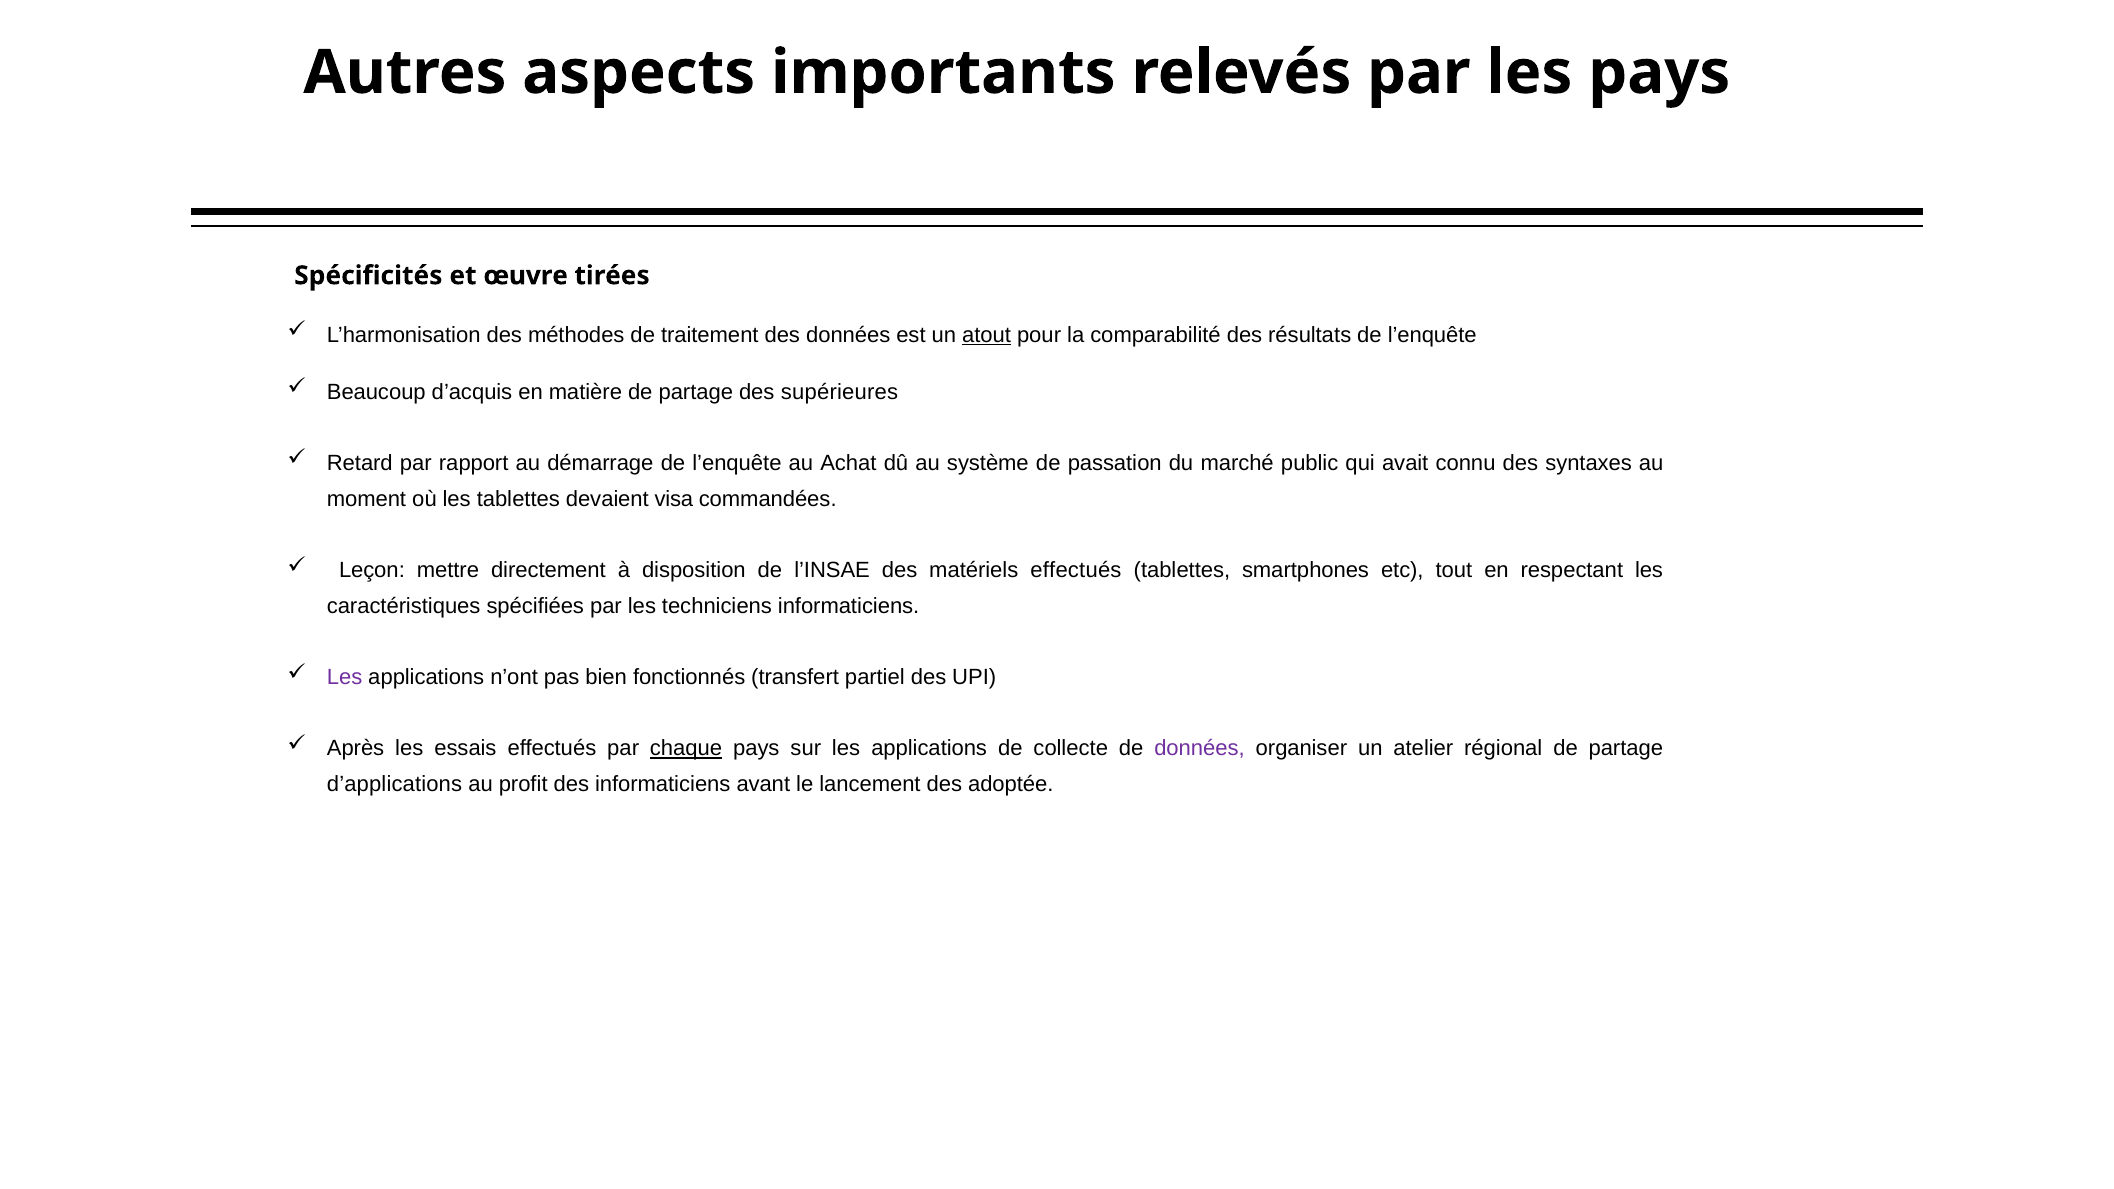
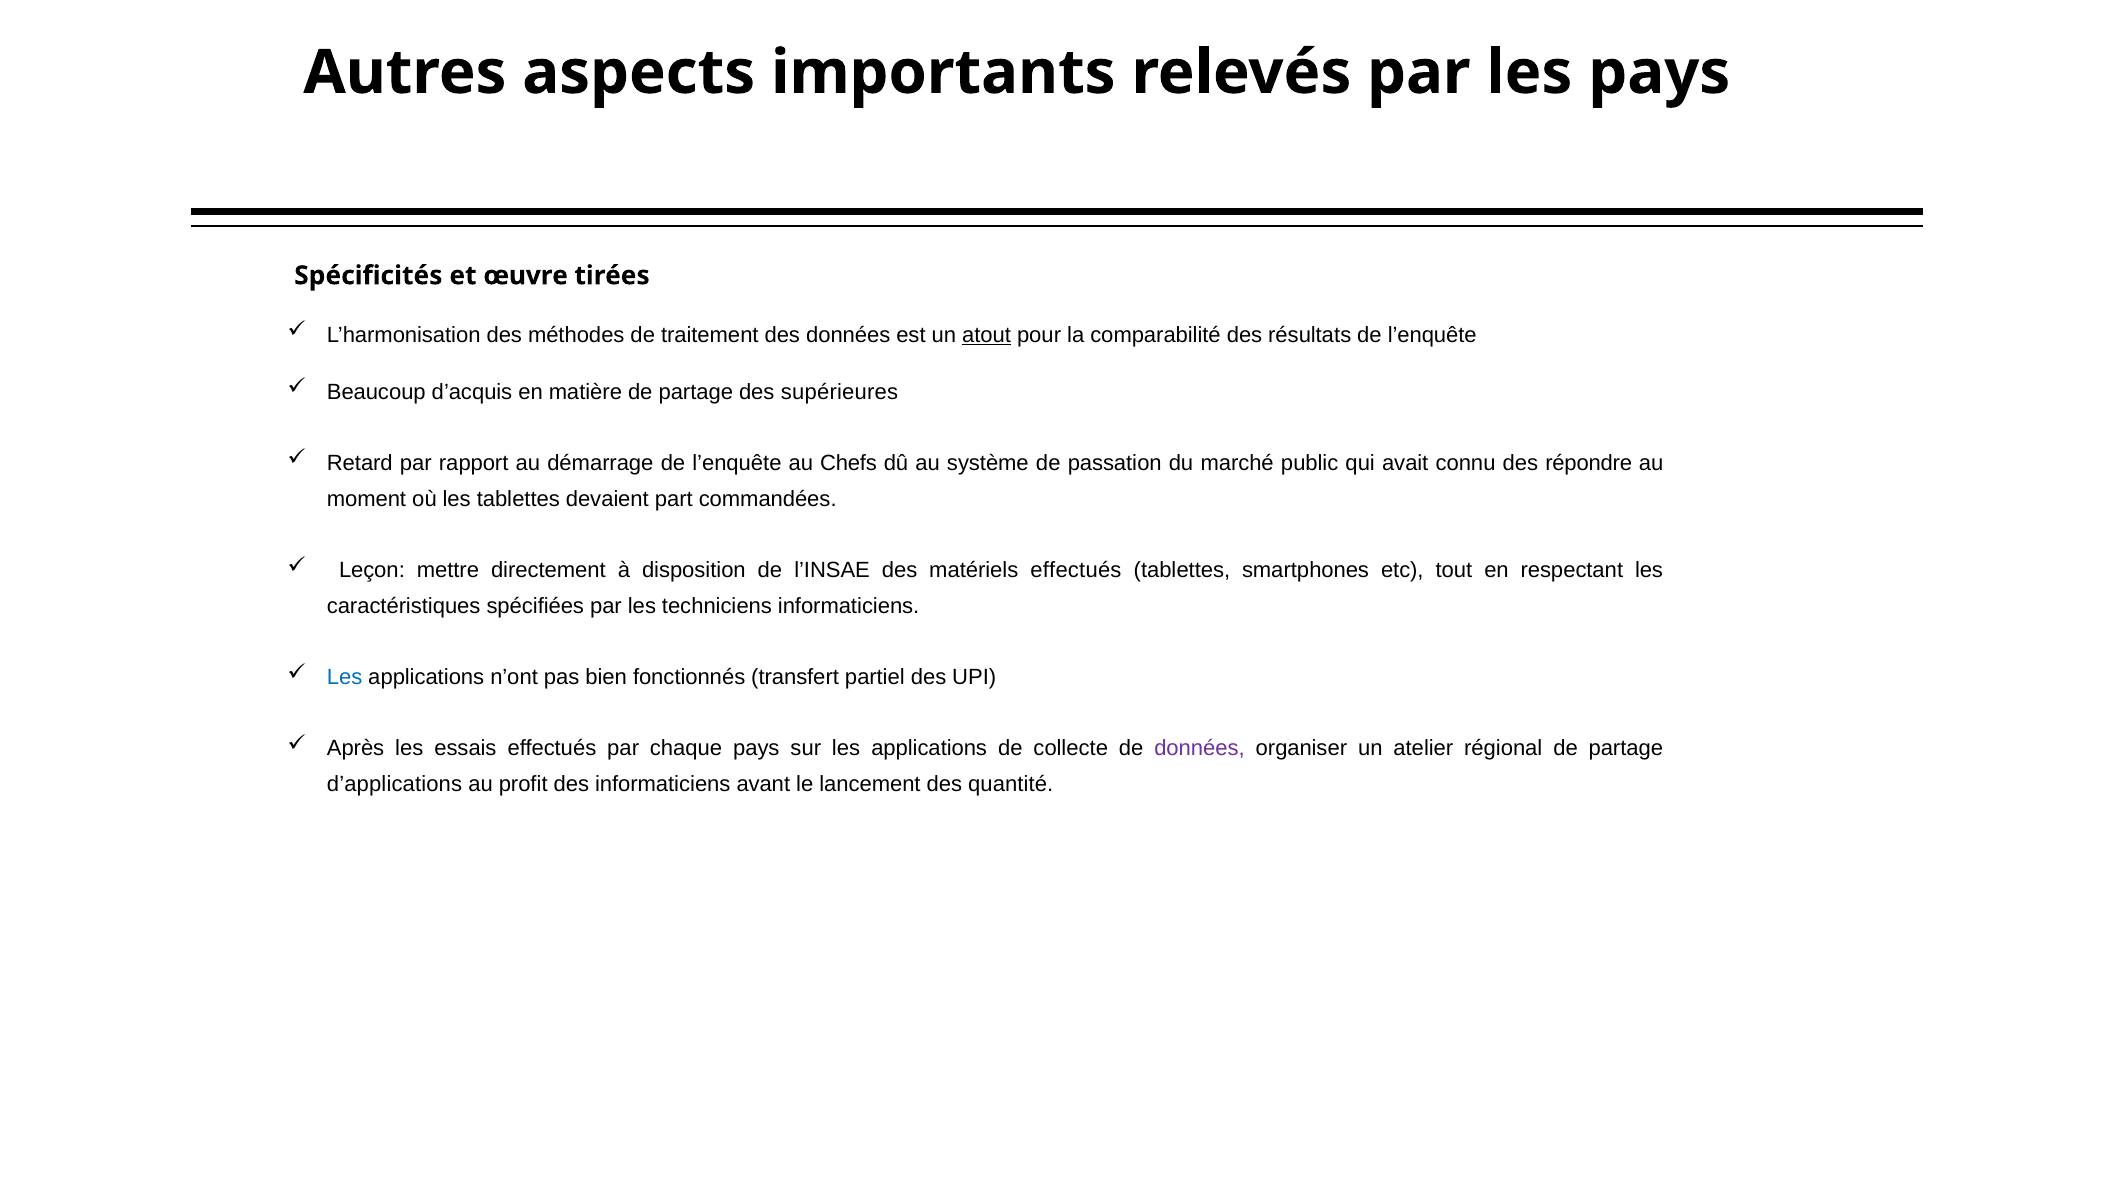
Achat: Achat -> Chefs (848, 463)
syntaxes: syntaxes -> répondre (1589, 463)
visa: visa -> part (674, 499)
Les colour: purple -> blue (345, 677)
chaque underline: present -> none (686, 749)
adoptée: adoptée -> quantité (1011, 784)
